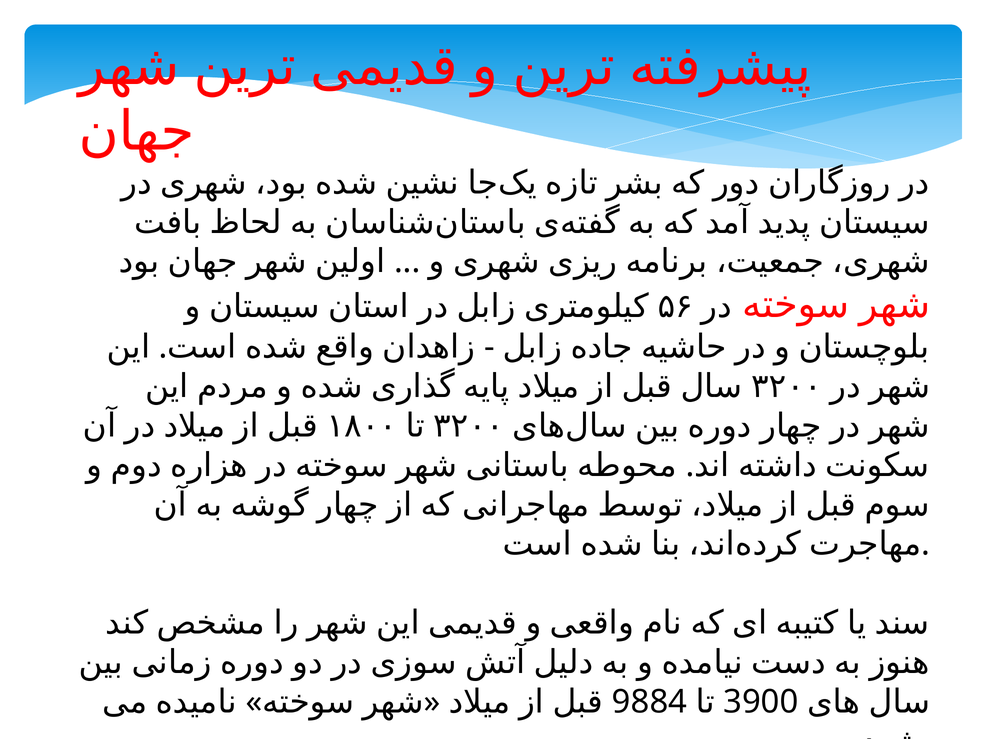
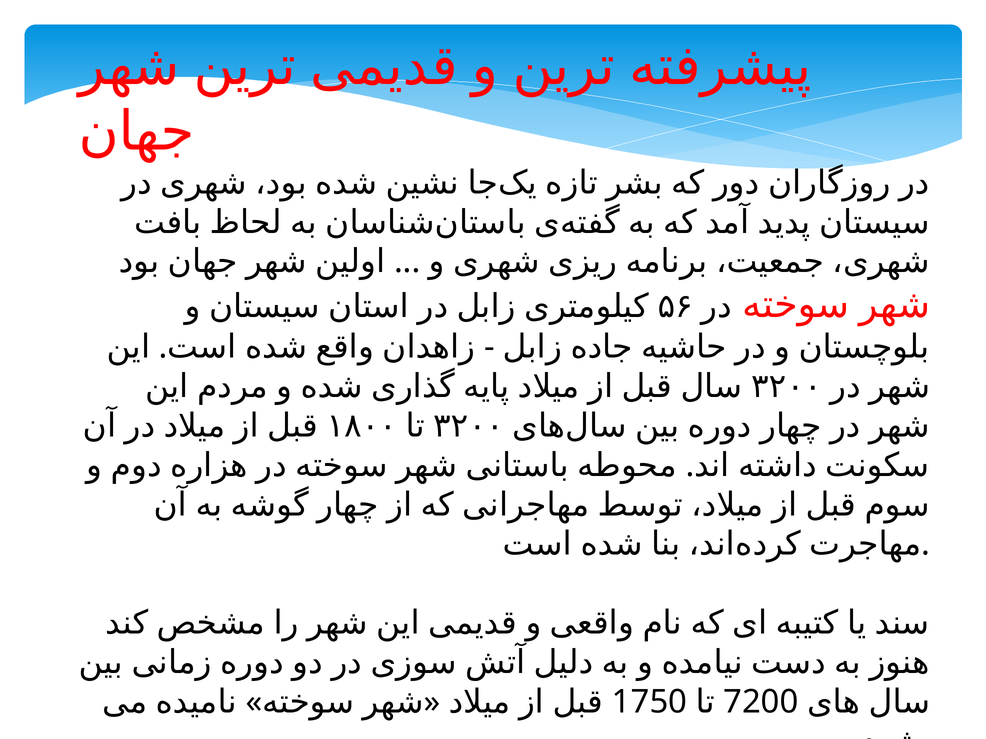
9884: 9884 -> 1750 (650, 702)
3900: 3900 -> 7200 (761, 702)
